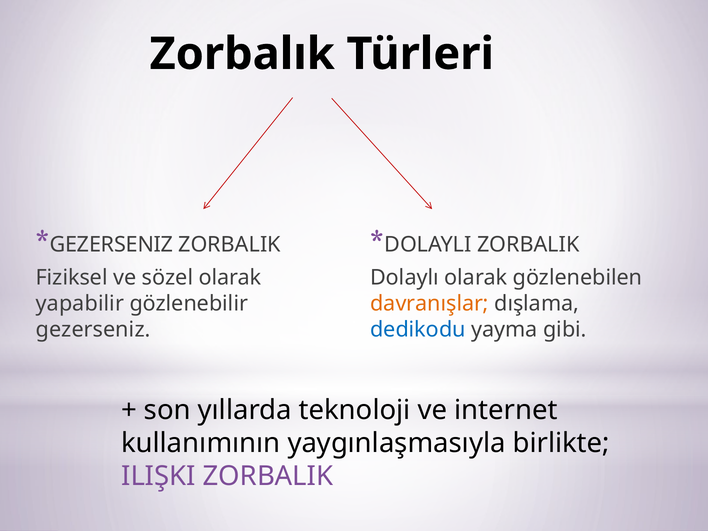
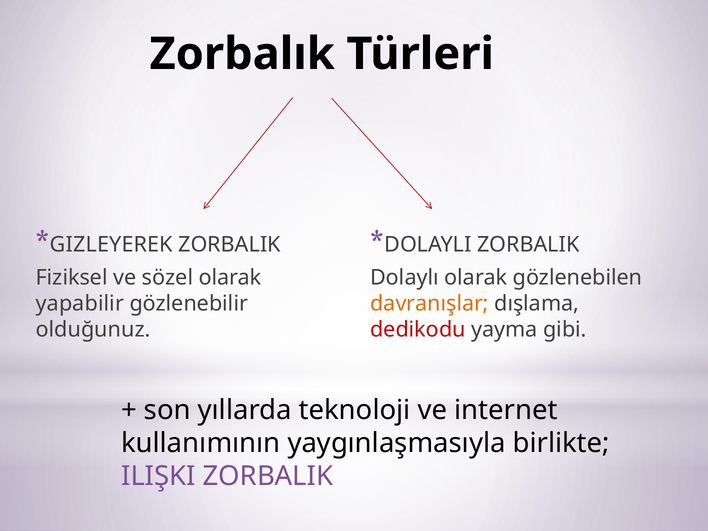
GEZERSENIZ: GEZERSENIZ -> GIZLEYEREK (111, 245)
dedikodu colour: blue -> red (418, 329)
gezerseniz: gezerseniz -> olduğunuz (93, 330)
